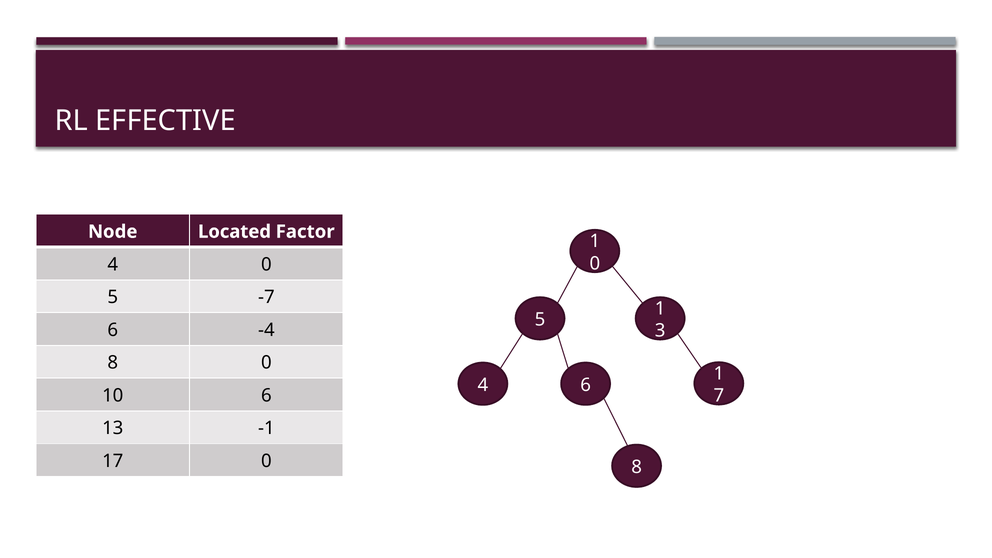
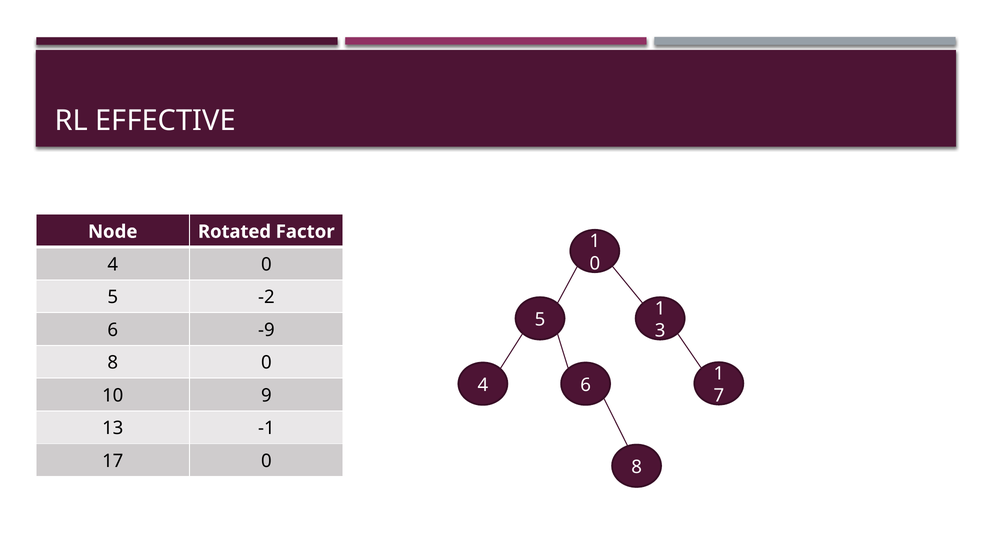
Located: Located -> Rotated (235, 232)
-7: -7 -> -2 (266, 297)
-4: -4 -> -9 (266, 330)
10 6: 6 -> 9 (266, 396)
